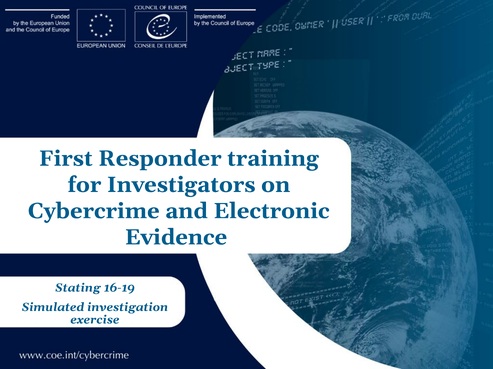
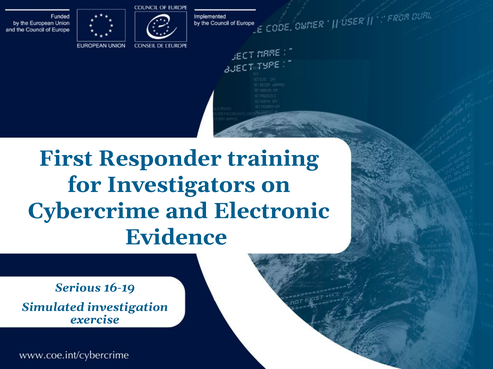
Stating: Stating -> Serious (78, 288)
